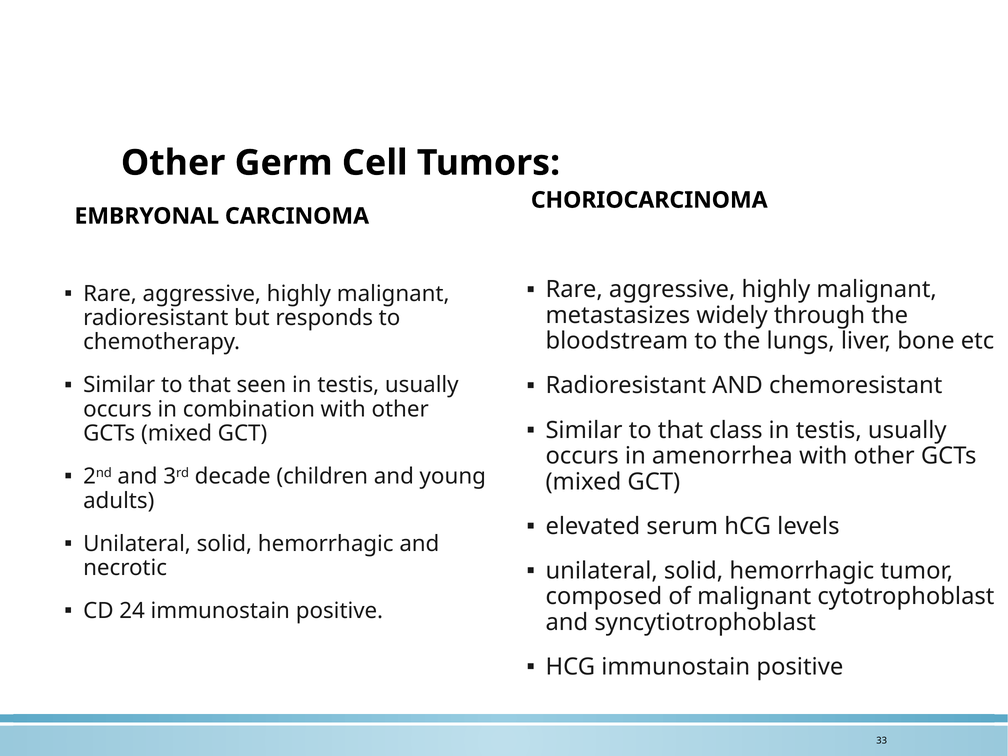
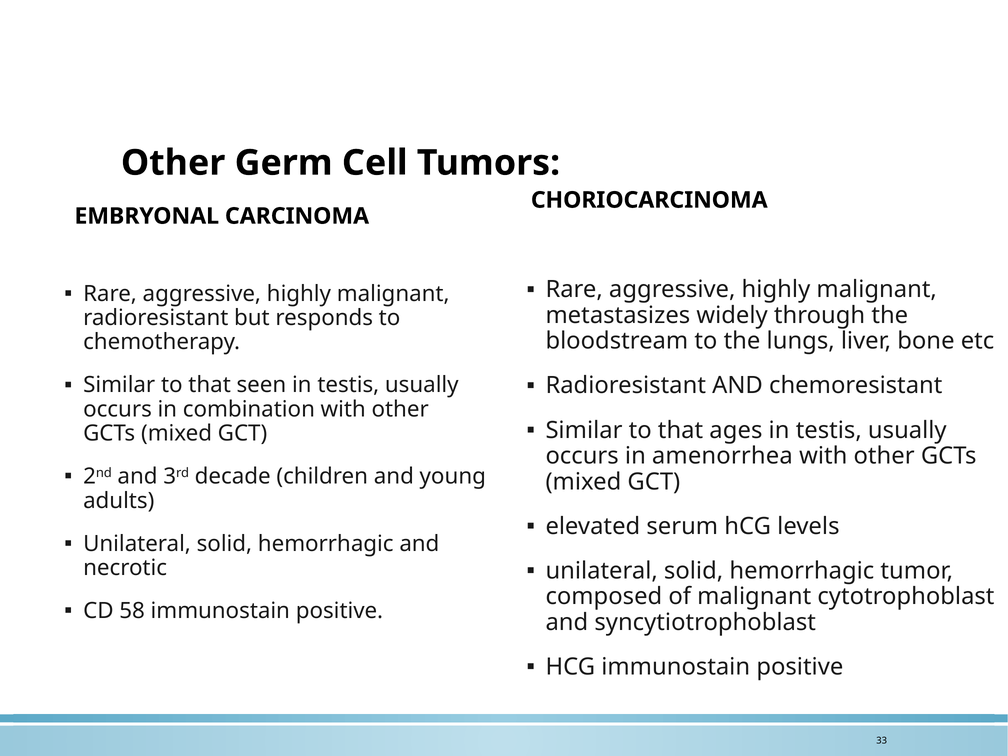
class: class -> ages (736, 430)
24: 24 -> 58 (132, 611)
